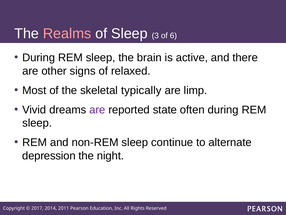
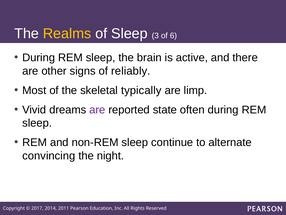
Realms colour: pink -> yellow (67, 33)
relaxed: relaxed -> reliably (131, 71)
depression: depression -> convincing (49, 155)
